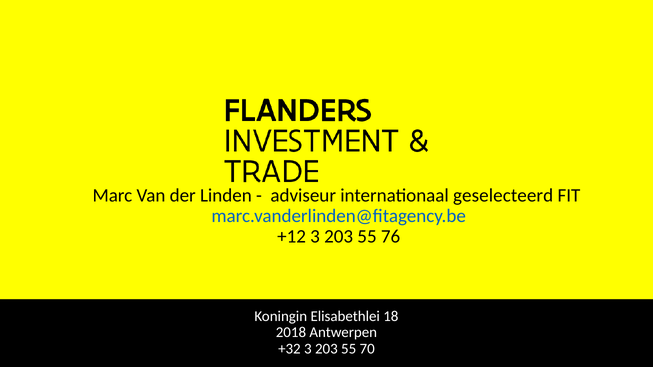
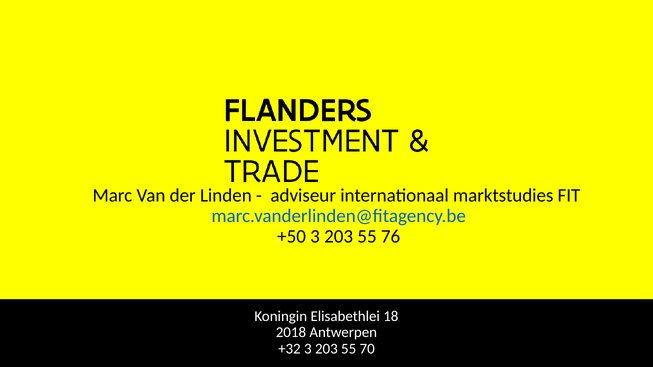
geselecteerd: geselecteerd -> marktstudies (503, 195)
+12: +12 -> +50 (292, 237)
